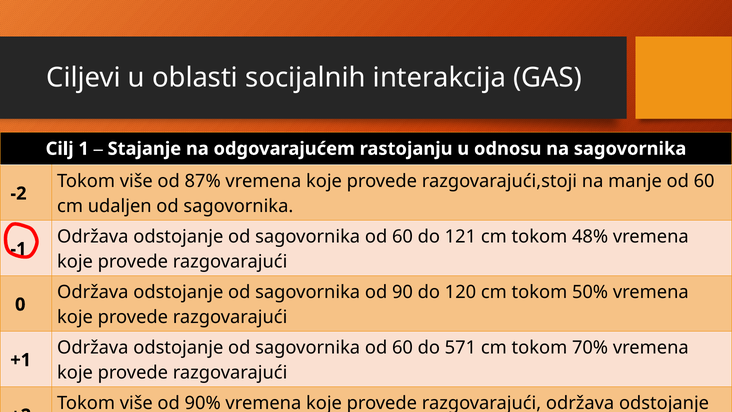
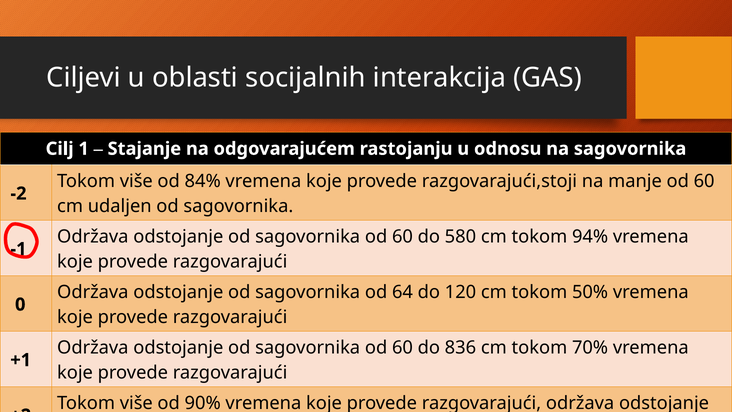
87%: 87% -> 84% (203, 181)
121: 121 -> 580 (460, 236)
48%: 48% -> 94% (590, 236)
90: 90 -> 64 (403, 292)
571: 571 -> 836 (460, 347)
